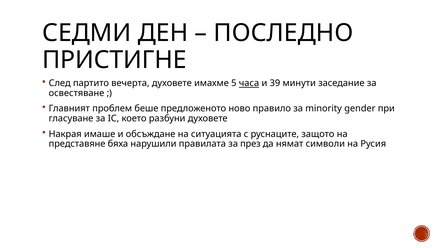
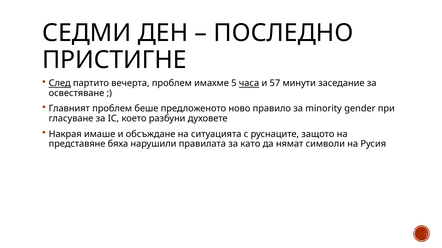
След underline: none -> present (60, 83)
вечерта духовете: духовете -> проблем (172, 83)
39: 39 -> 57 (275, 83)
през: през -> като (250, 144)
